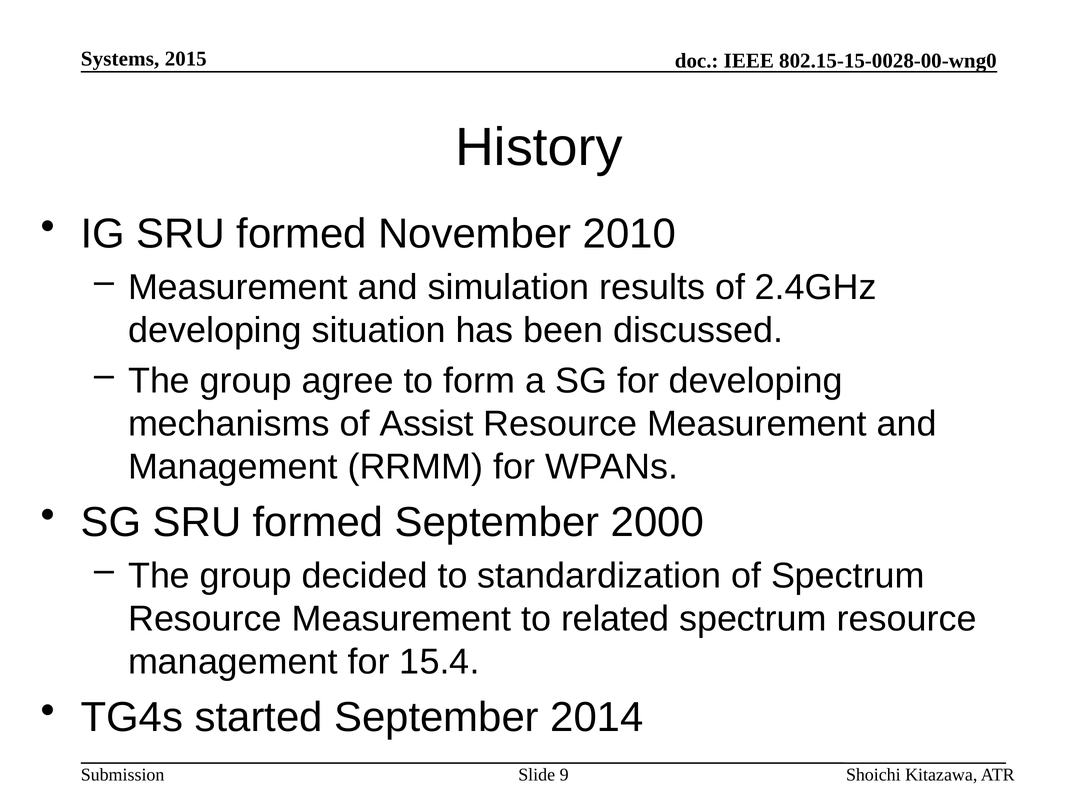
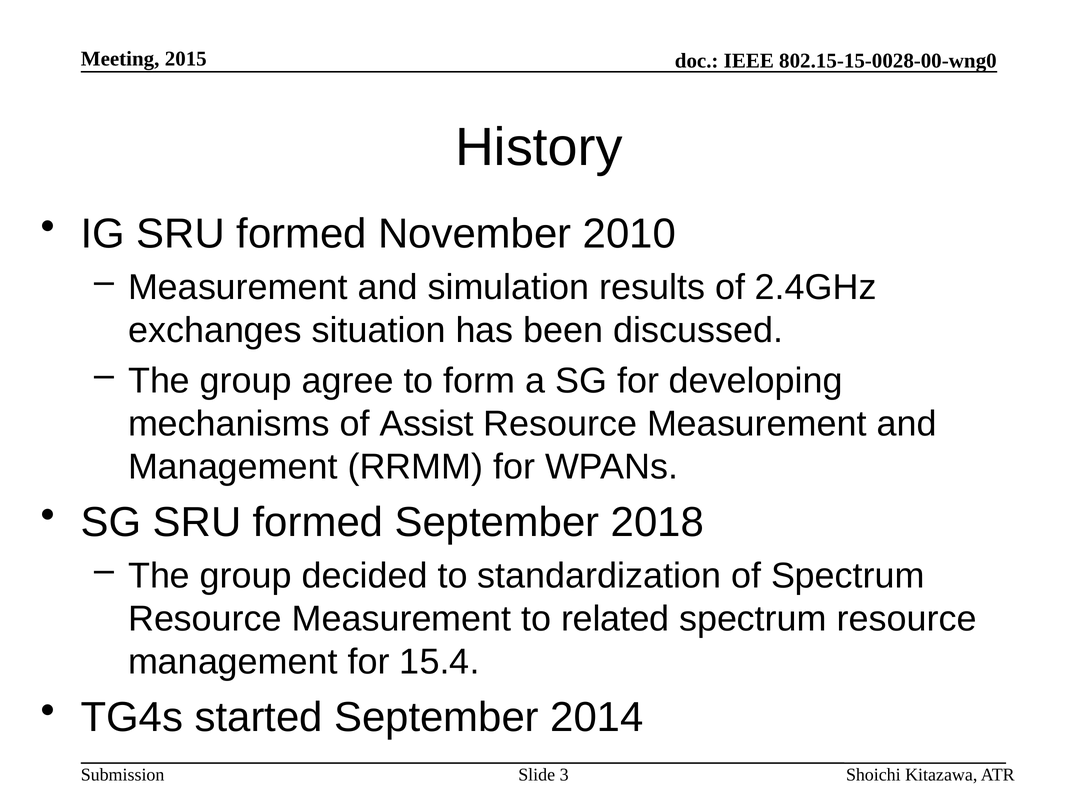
Systems: Systems -> Meeting (120, 59)
developing: developing -> exchanges (215, 331)
2000: 2000 -> 2018 (657, 523)
9: 9 -> 3 (564, 775)
